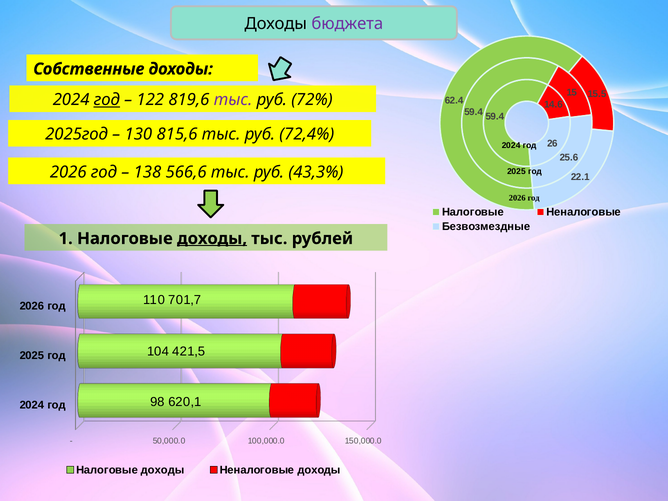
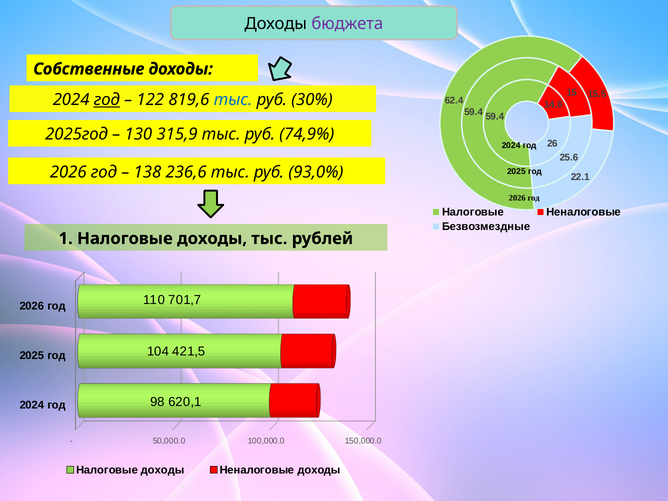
тыс colour: purple -> blue (233, 100)
72%: 72% -> 30% (312, 100)
815,6: 815,6 -> 315,9 (177, 134)
72,4%: 72,4% -> 74,9% (307, 134)
566,6: 566,6 -> 236,6 (186, 172)
43,3%: 43,3% -> 93,0% (316, 172)
доходы underline: present -> none (212, 239)
